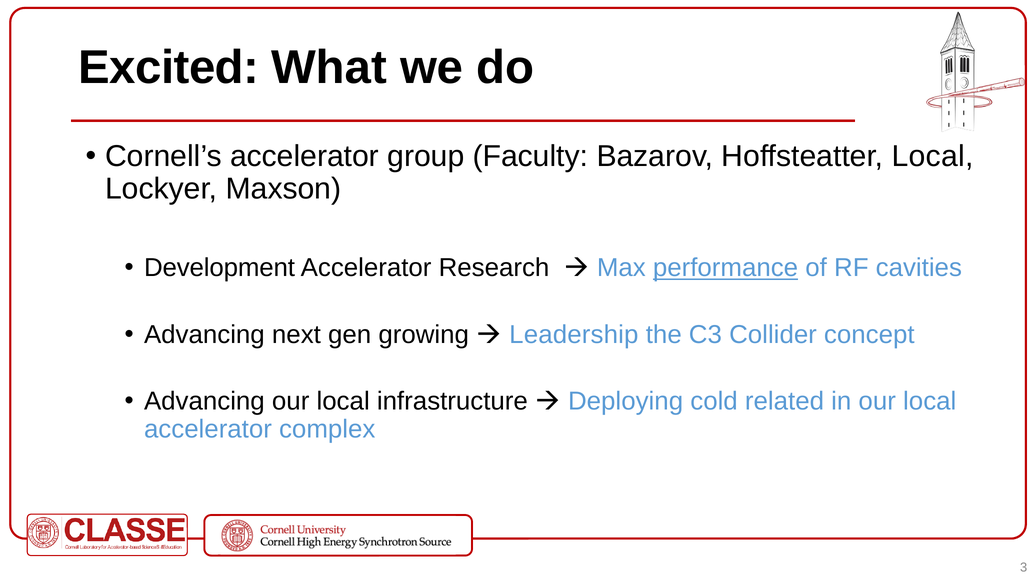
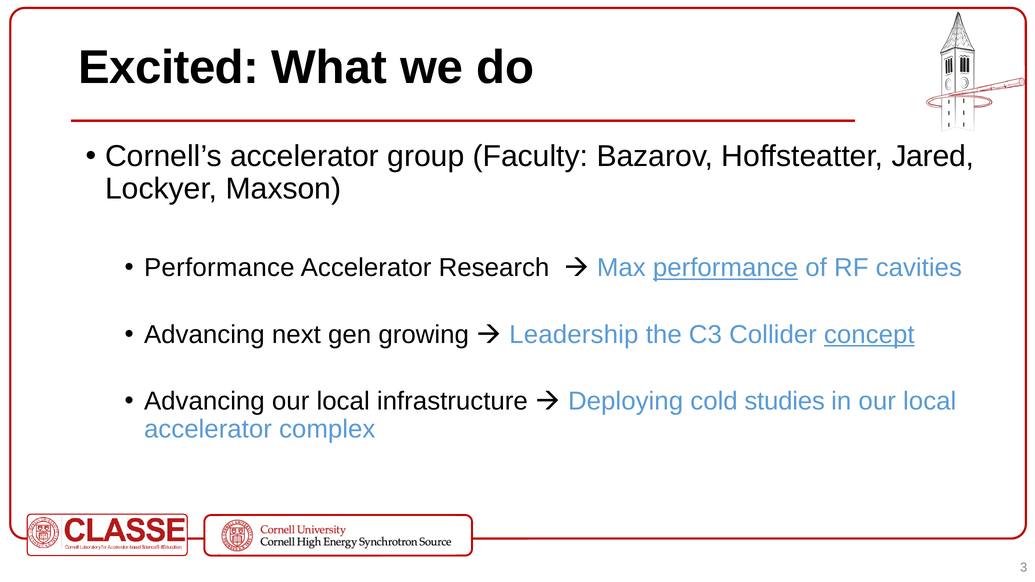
Hoffsteatter Local: Local -> Jared (933, 156)
Development: Development -> Performance (219, 268)
concept underline: none -> present (869, 335)
related: related -> studies (785, 401)
